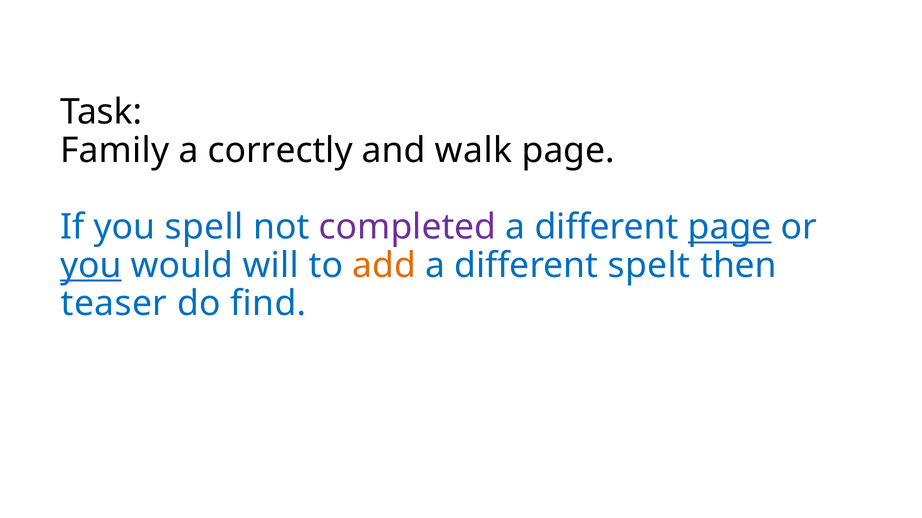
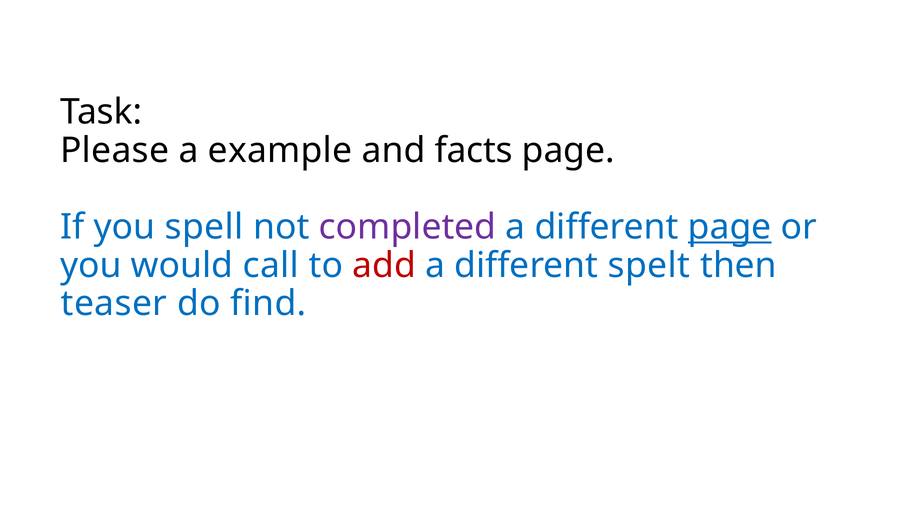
Family: Family -> Please (115, 151)
correctly: correctly -> example (280, 151)
walk: walk -> facts (474, 151)
you underline: present -> none (91, 266)
will: will -> call (271, 266)
add colour: orange -> red (384, 266)
